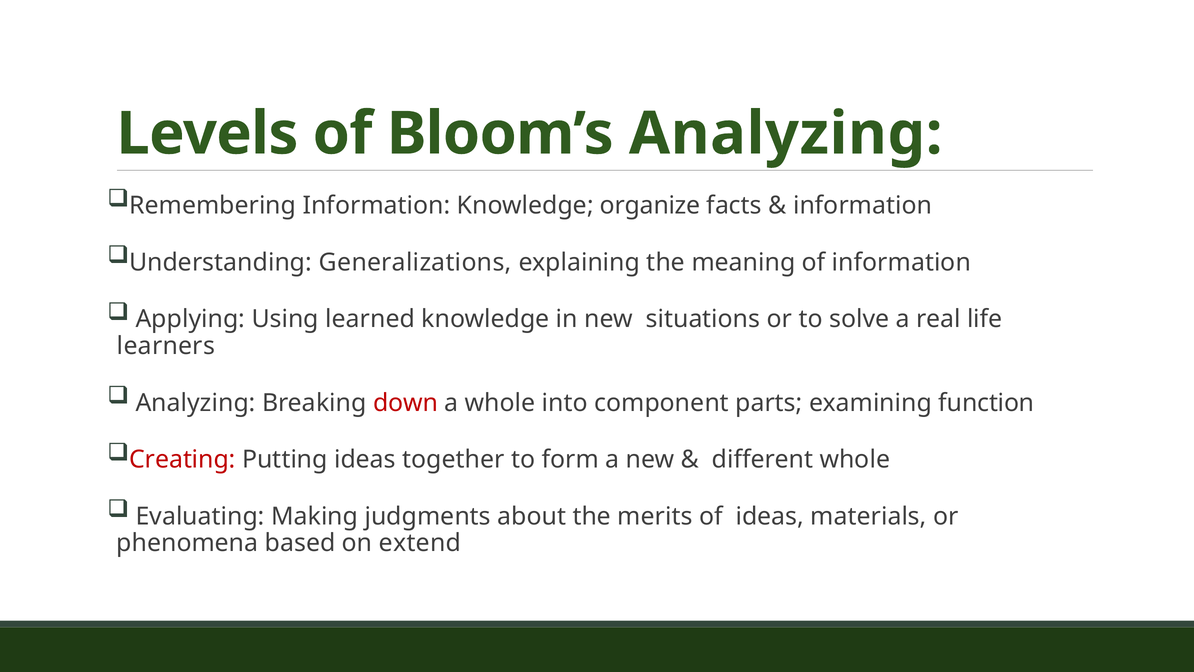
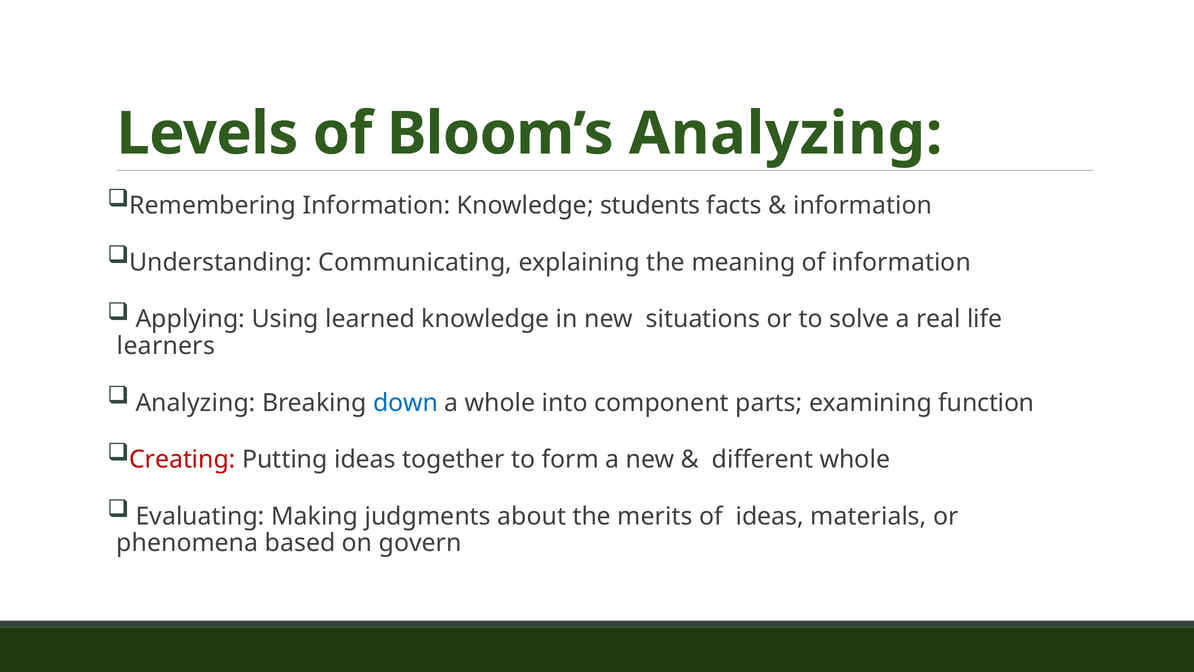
organize: organize -> students (650, 206)
Generalizations: Generalizations -> Communicating (415, 262)
down colour: red -> blue (405, 403)
extend: extend -> govern (420, 543)
